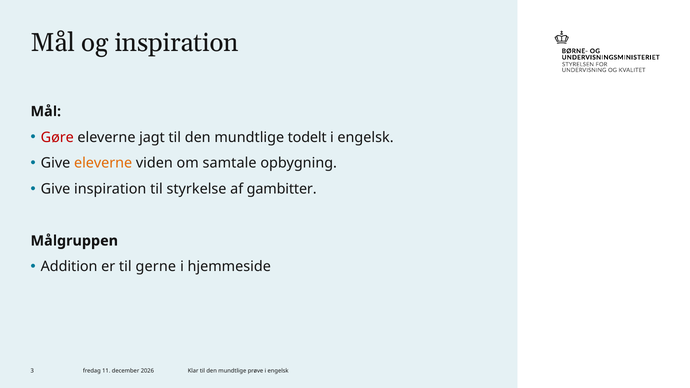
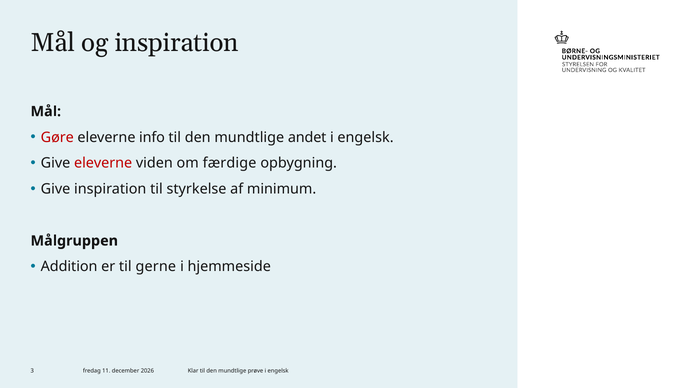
jagt: jagt -> info (152, 137)
todelt: todelt -> andet (307, 137)
eleverne colour: orange -> red (103, 163)
samtale: samtale -> færdige (230, 163)
gambitter: gambitter -> minimum (282, 189)
